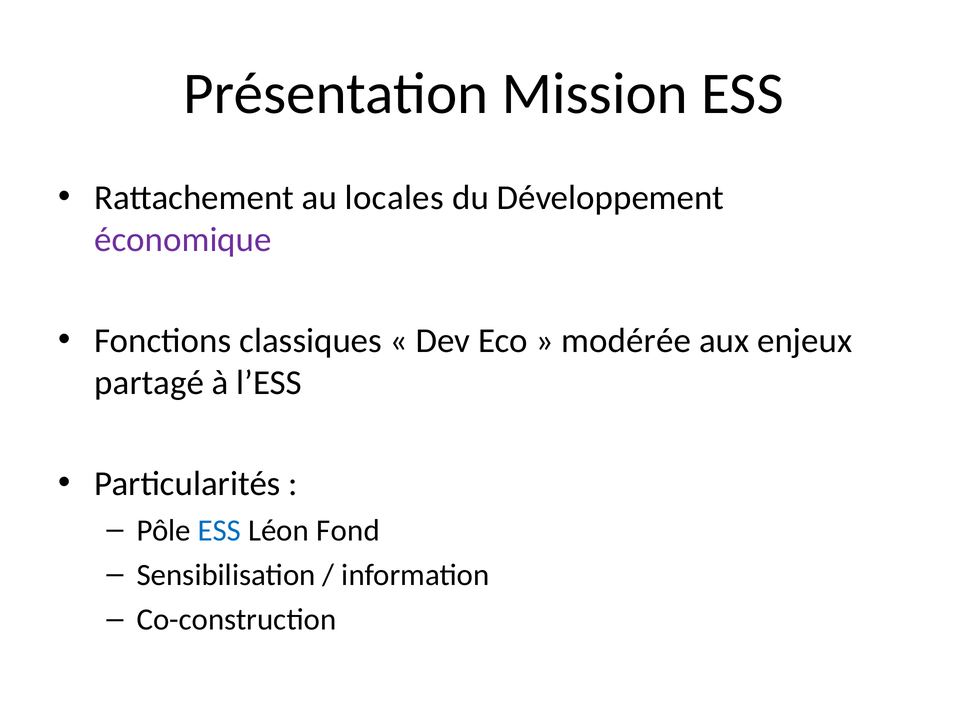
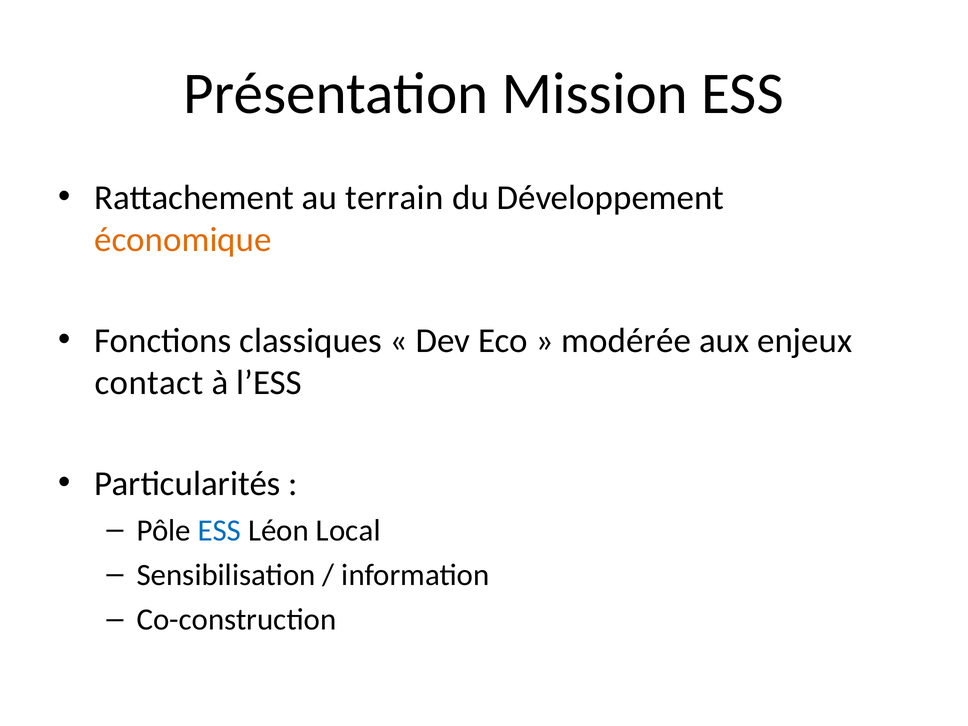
locales: locales -> terrain (394, 198)
économique colour: purple -> orange (183, 240)
partagé: partagé -> contact (149, 383)
Fond: Fond -> Local (348, 530)
